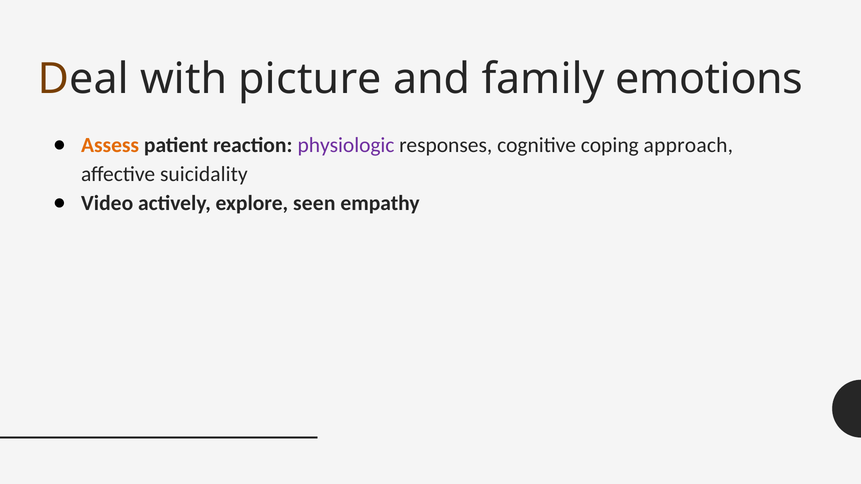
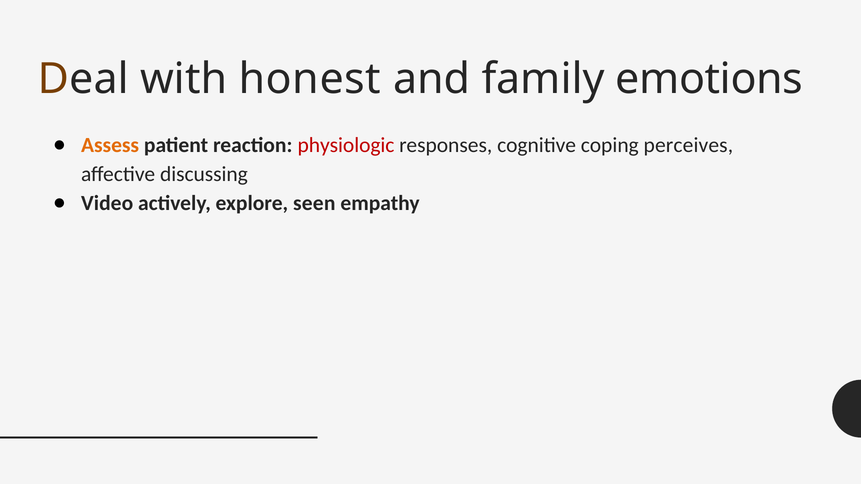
picture: picture -> honest (310, 79)
physiologic colour: purple -> red (346, 145)
approach: approach -> perceives (688, 145)
suicidality: suicidality -> discussing (204, 174)
